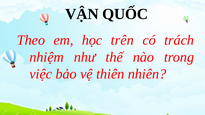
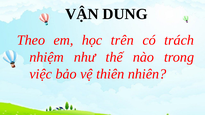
QUỐC: QUỐC -> DUNG (125, 14)
